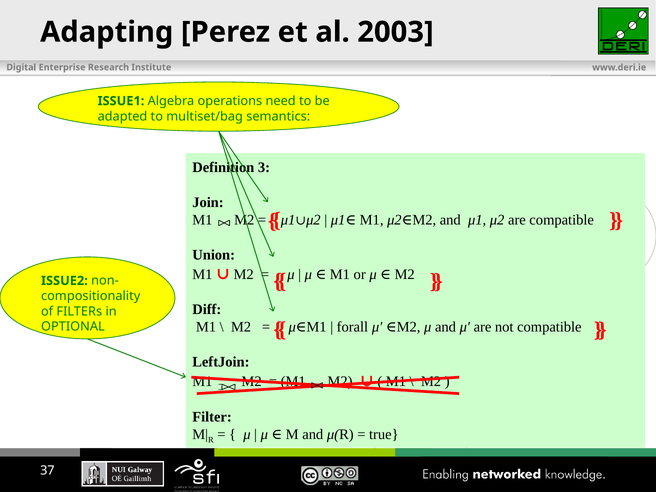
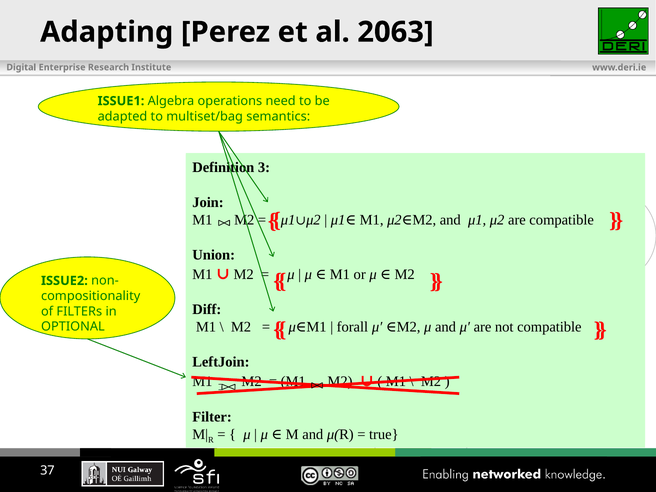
2003: 2003 -> 2063 (395, 32)
